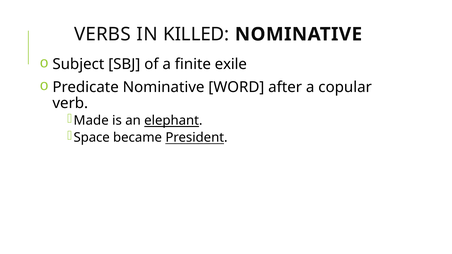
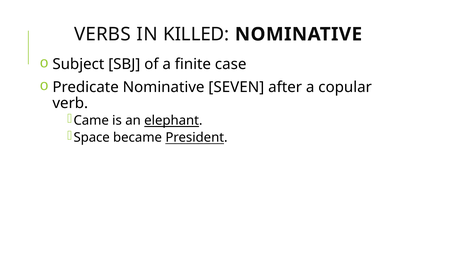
exile: exile -> case (231, 64)
WORD: WORD -> SEVEN (236, 87)
Made: Made -> Came (91, 121)
